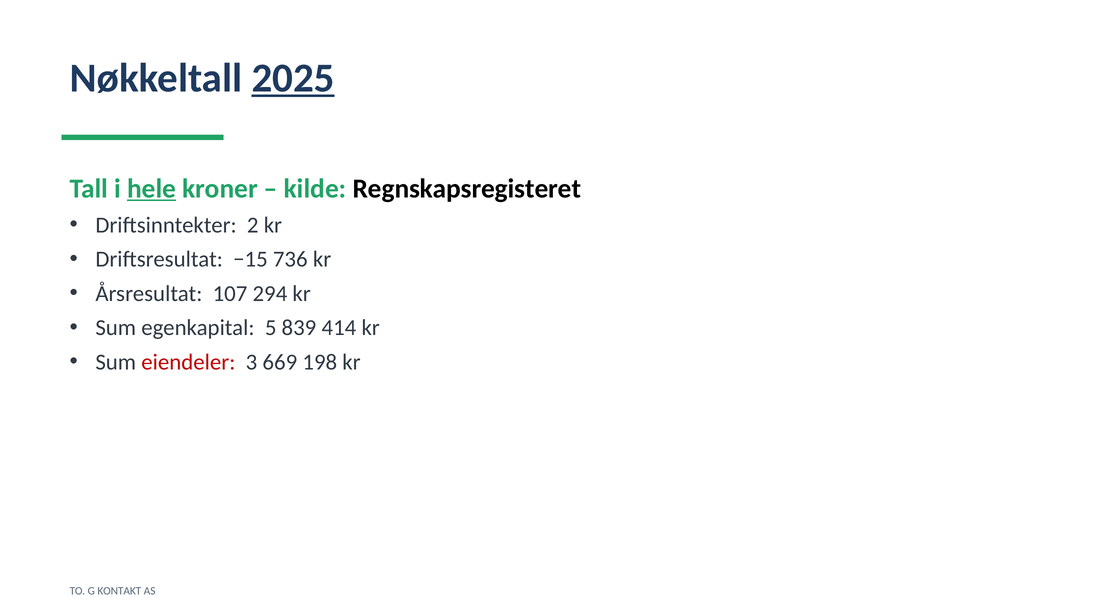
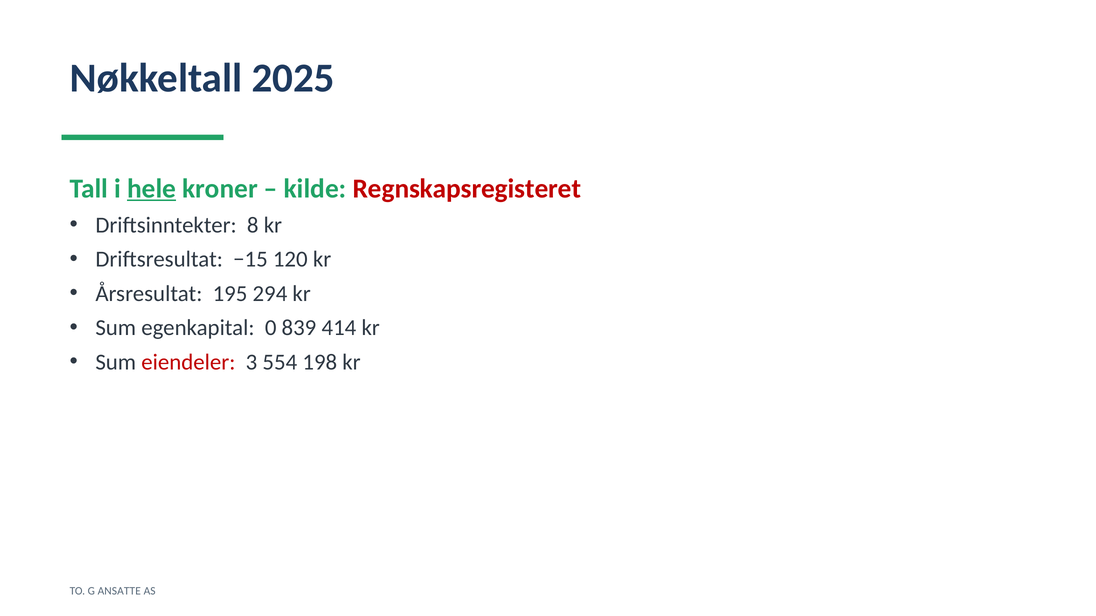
2025 underline: present -> none (293, 78)
Regnskapsregisteret colour: black -> red (467, 189)
2: 2 -> 8 (253, 225)
736: 736 -> 120 (290, 260)
107: 107 -> 195 (230, 294)
5: 5 -> 0 (271, 328)
669: 669 -> 554 (280, 362)
KONTAKT: KONTAKT -> ANSATTE (119, 592)
